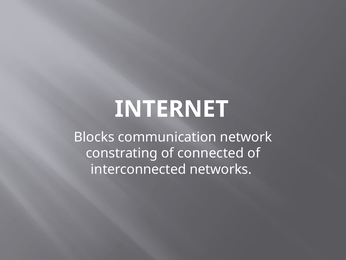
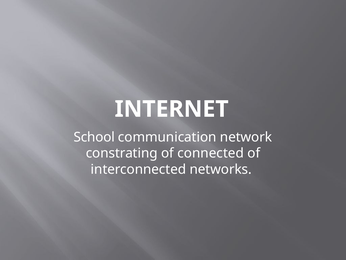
Blocks: Blocks -> School (94, 137)
